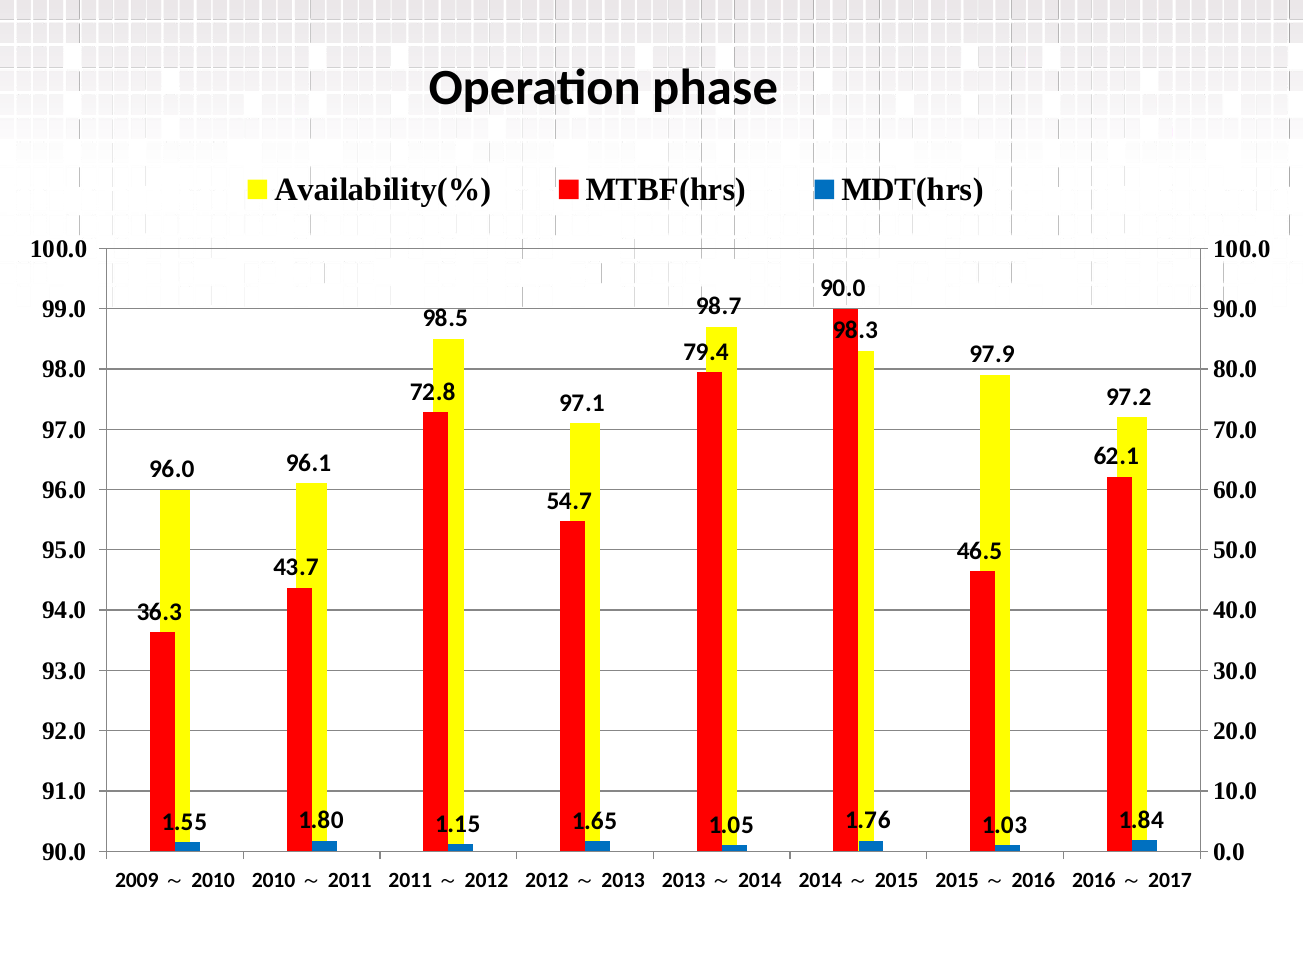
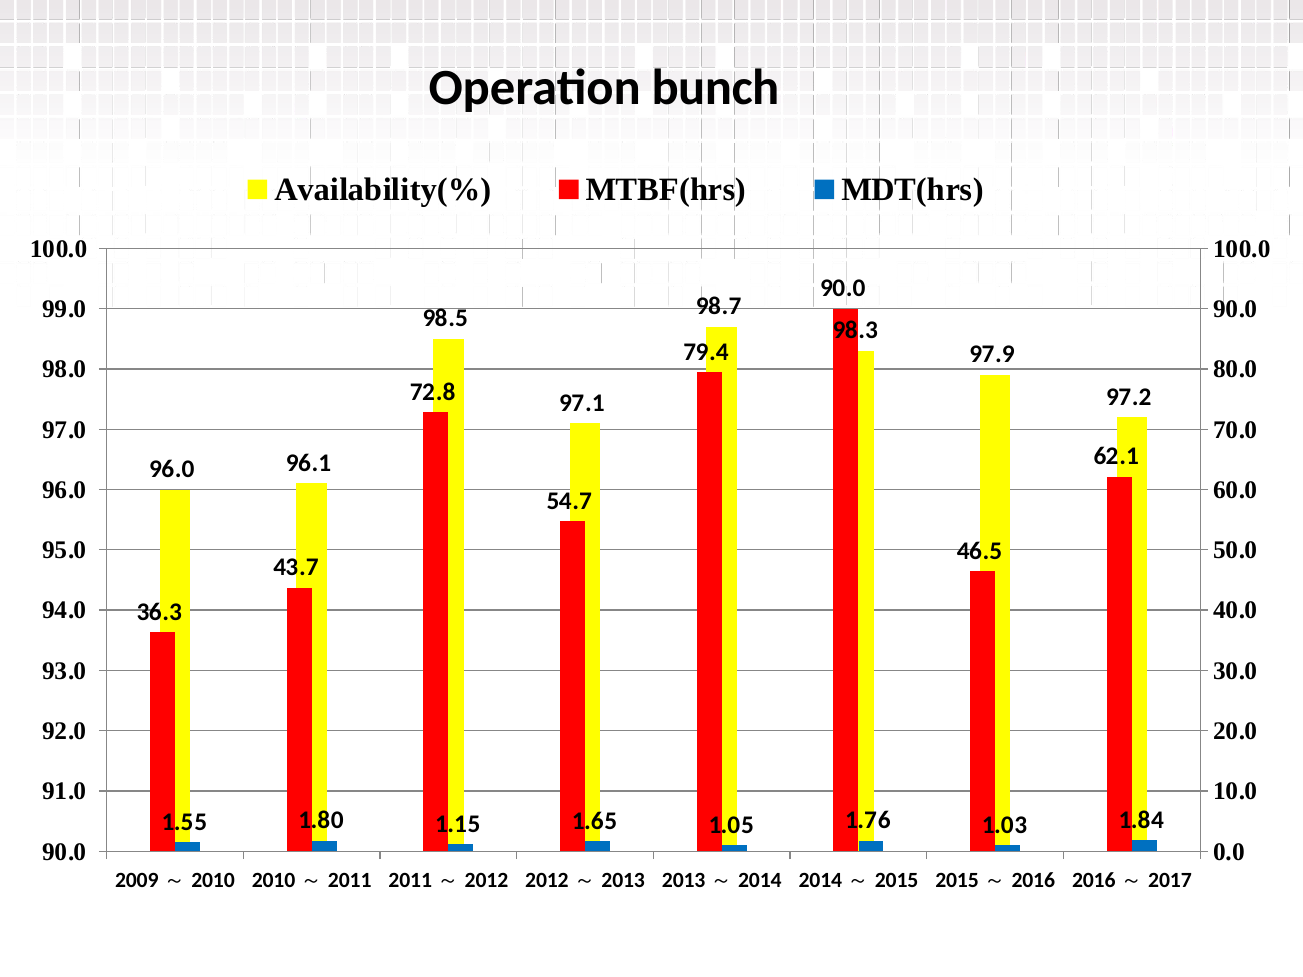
phase: phase -> bunch (715, 88)
